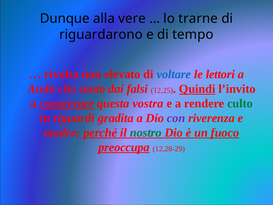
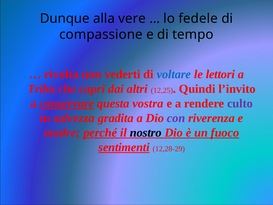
trarne: trarne -> fedele (198, 18)
riguardarono: riguardarono -> compassione (101, 34)
elevato: elevato -> vederti (122, 74)
Andò: Andò -> Tribù (42, 89)
santo: santo -> capri (92, 89)
falsi: falsi -> altri (137, 89)
Quindi underline: present -> none (197, 89)
culto colour: green -> purple (240, 103)
riguardi: riguardi -> salvezza (74, 118)
nostro colour: green -> black (146, 133)
preoccupa: preoccupa -> sentimenti (124, 147)
